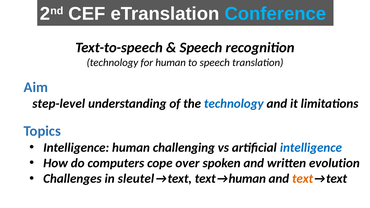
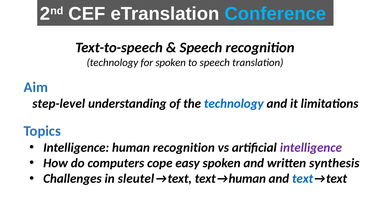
for human: human -> spoken (171, 62)
human challenging: challenging -> recognition (184, 148)
intelligence colour: blue -> purple (311, 148)
over: over -> easy (188, 163)
evolution: evolution -> synthesis (334, 163)
text colour: orange -> blue (303, 179)
